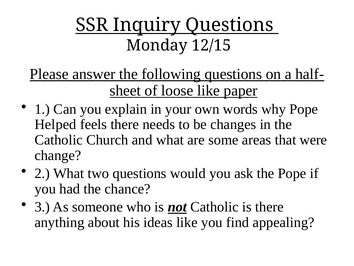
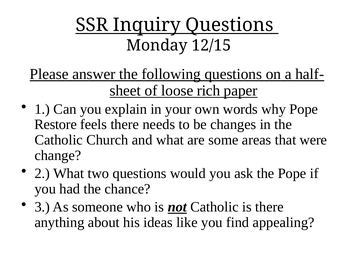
loose like: like -> rich (209, 90)
Helped: Helped -> Restore (56, 124)
